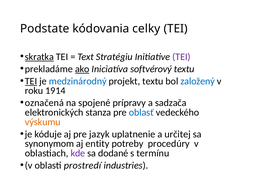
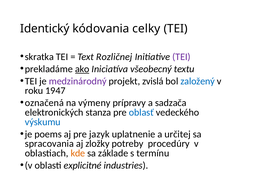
Podstate: Podstate -> Identický (45, 29)
skratka underline: present -> none (39, 57)
Stratégiu: Stratégiu -> Rozličnej (114, 57)
softvérový: softvérový -> všeobecný (151, 69)
TEI underline: present -> none (31, 81)
medzinárodný colour: blue -> purple (78, 81)
projekt textu: textu -> zvislá (153, 81)
1914: 1914 -> 1947 (55, 91)
spojené: spojené -> výmeny (94, 103)
výskumu colour: orange -> blue (43, 122)
kóduje: kóduje -> poems (48, 134)
synonymom: synonymom -> spracovania (49, 144)
entity: entity -> zložky (98, 144)
kde colour: purple -> orange (78, 153)
dodané: dodané -> základe (113, 153)
prostredí: prostredí -> explicitné (83, 165)
